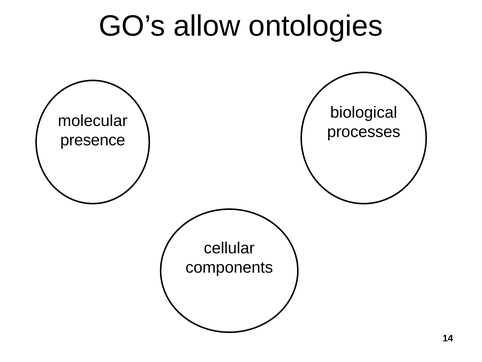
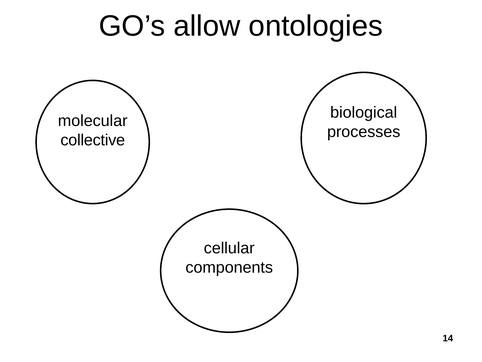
presence: presence -> collective (93, 140)
